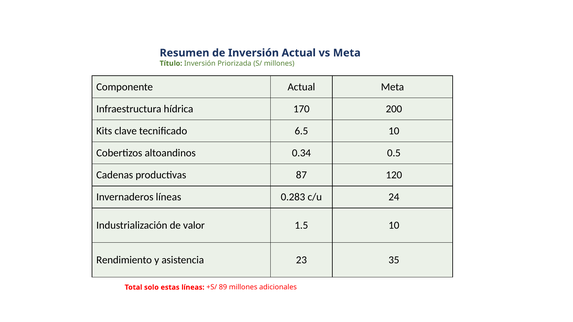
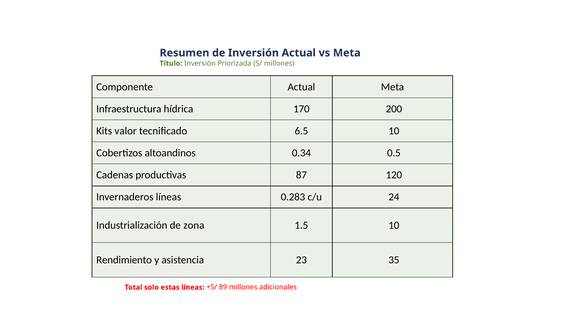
clave: clave -> valor (126, 131)
valor: valor -> zona (194, 226)
